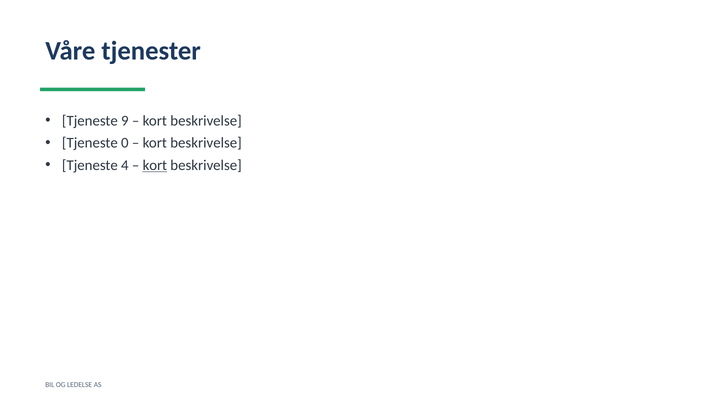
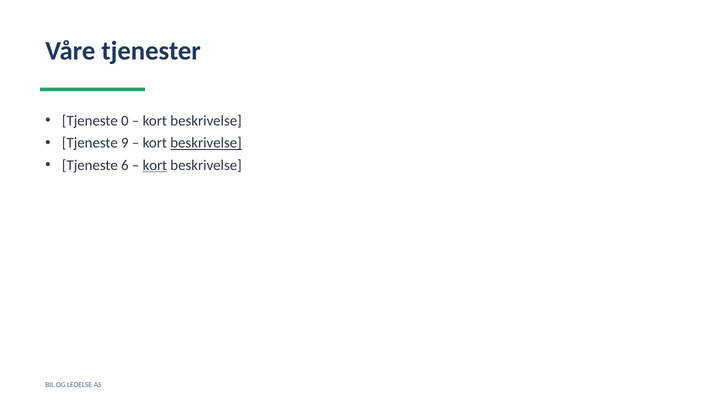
9: 9 -> 0 (125, 121)
0: 0 -> 9 (125, 143)
beskrivelse underline: none -> present (206, 143)
4: 4 -> 6 (125, 165)
